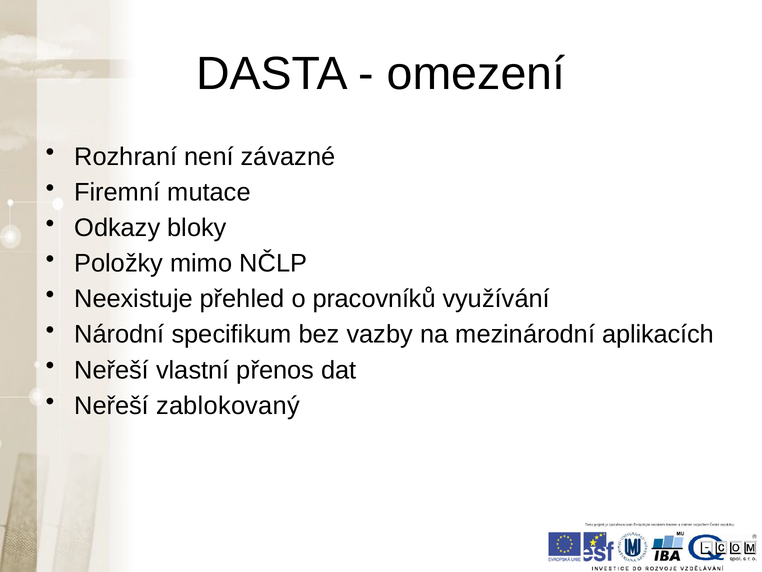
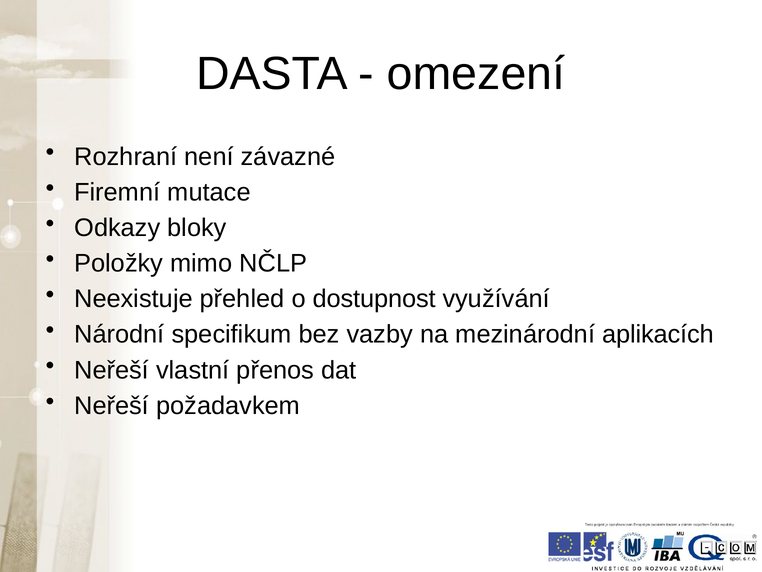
pracovníků: pracovníků -> dostupnost (374, 299)
zablokovaný: zablokovaný -> požadavkem (228, 405)
